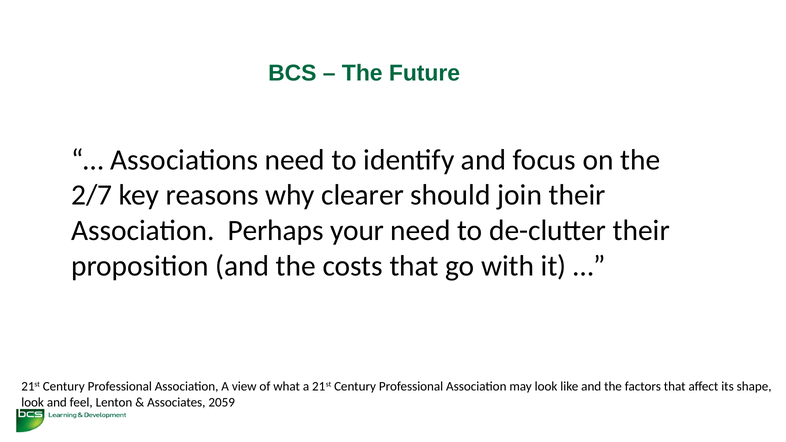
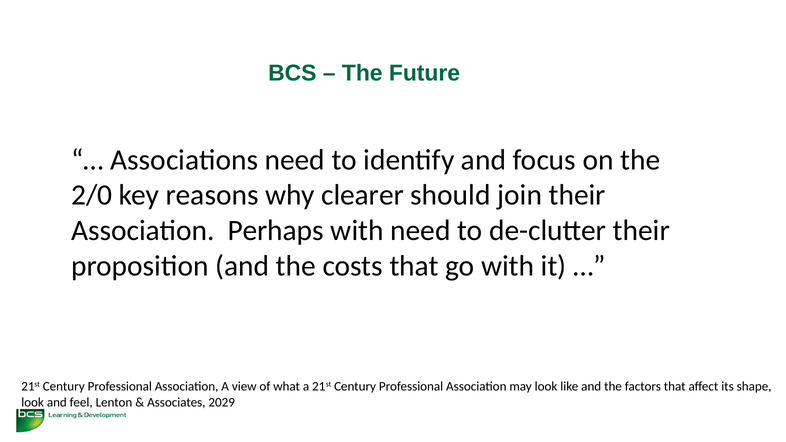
2/7: 2/7 -> 2/0 (92, 195)
Perhaps your: your -> with (357, 231)
2059: 2059 -> 2029 (222, 402)
